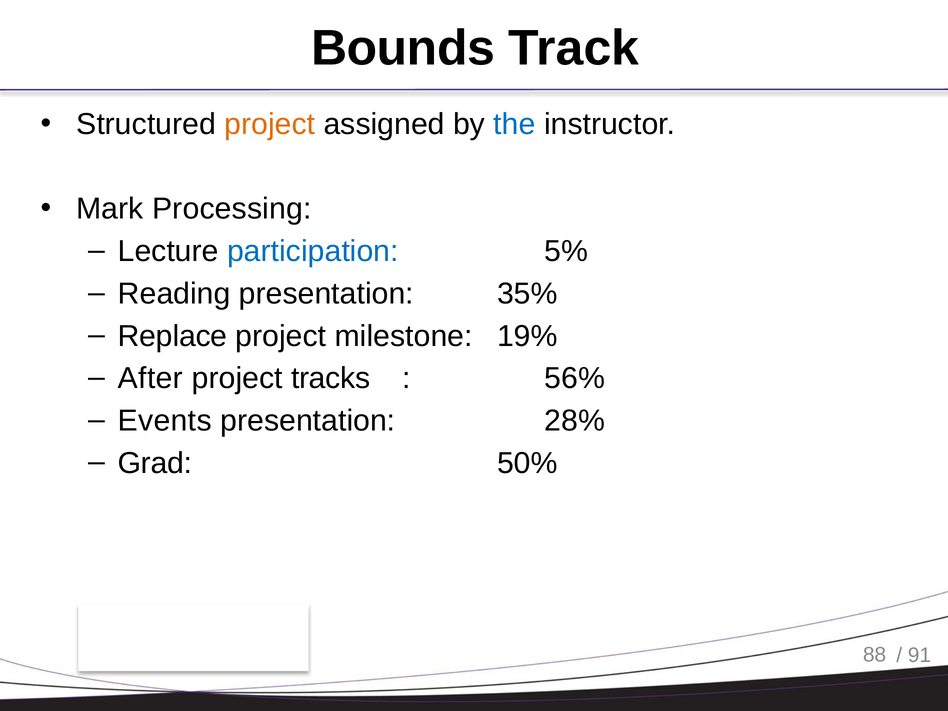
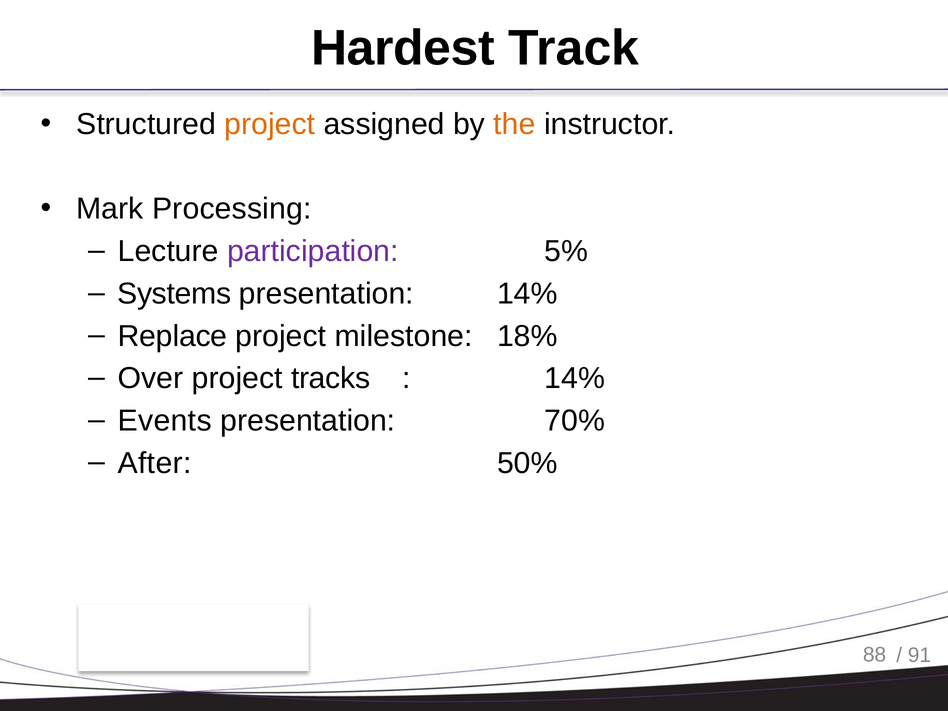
Bounds: Bounds -> Hardest (403, 48)
the colour: blue -> orange (514, 124)
participation colour: blue -> purple (313, 251)
Reading: Reading -> Systems (174, 294)
presentation 35%: 35% -> 14% (527, 294)
19%: 19% -> 18% (527, 336)
After: After -> Over (151, 378)
56%: 56% -> 14% (575, 378)
28%: 28% -> 70% (575, 421)
Grad: Grad -> After (155, 463)
